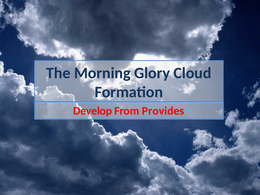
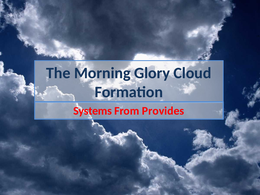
Develop: Develop -> Systems (93, 111)
